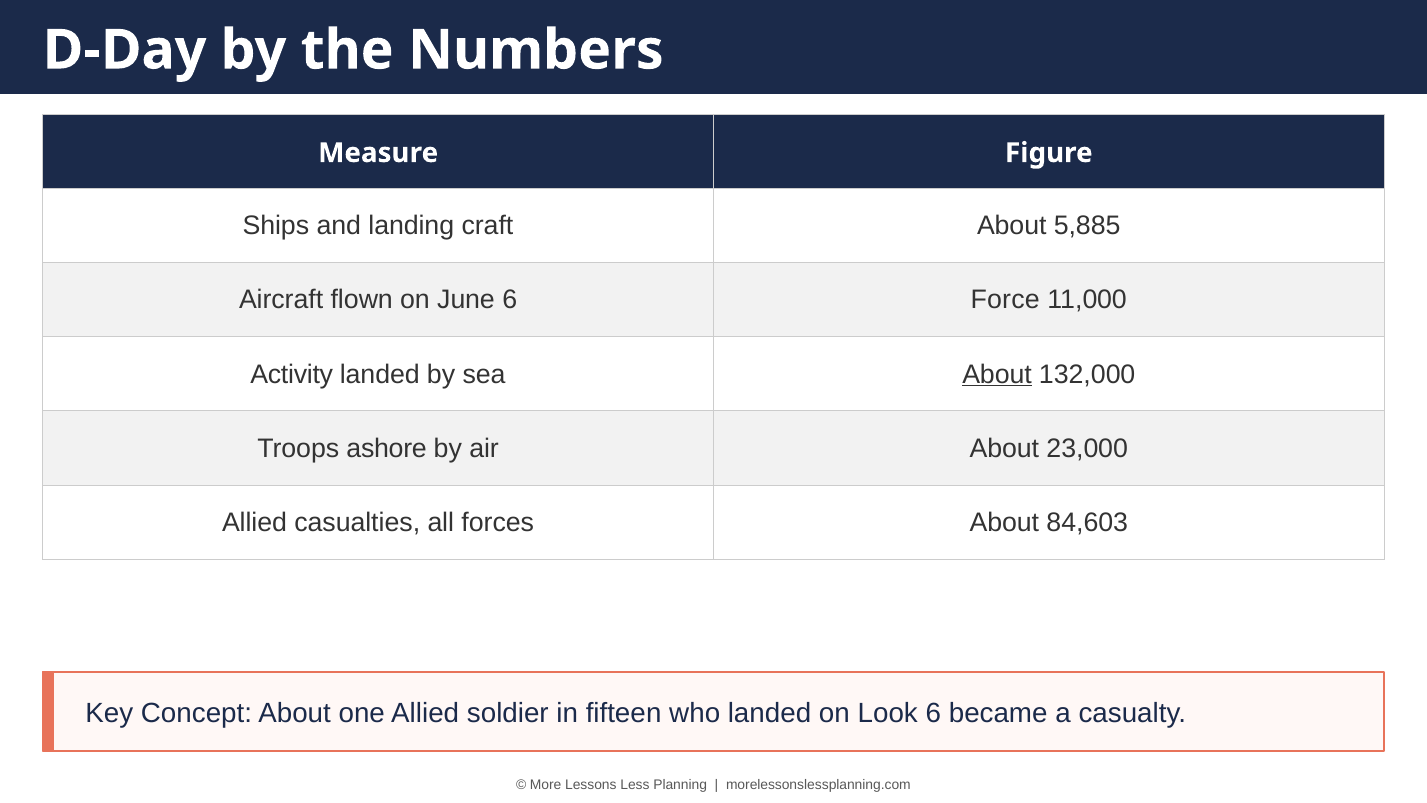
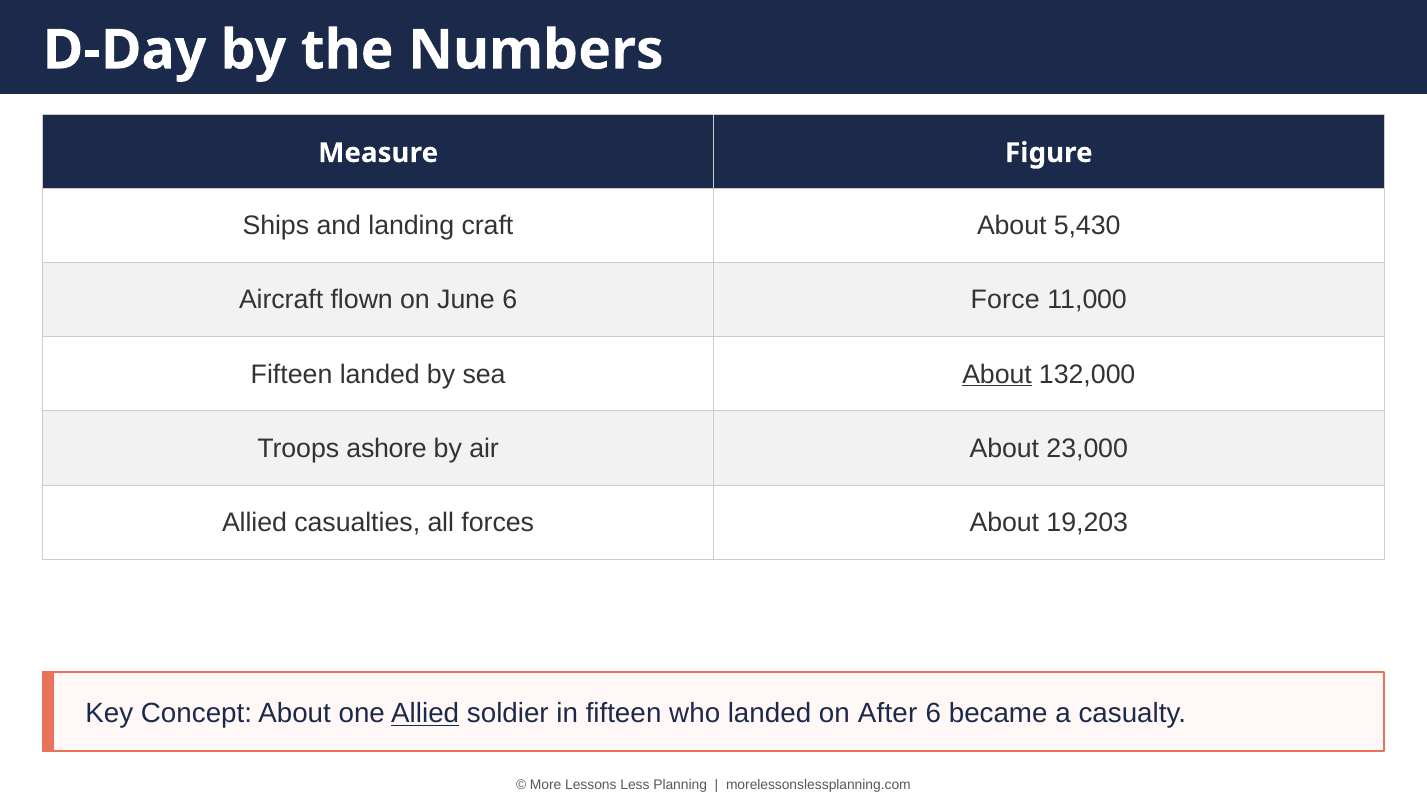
5,885: 5,885 -> 5,430 (1087, 226)
Activity: Activity -> Fifteen (292, 374)
84,603: 84,603 -> 19,203 (1087, 522)
Allied underline: none -> present (425, 713)
Look: Look -> After (888, 713)
